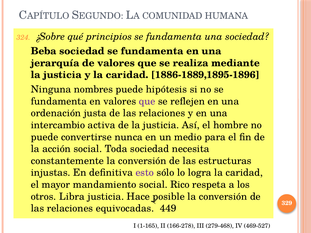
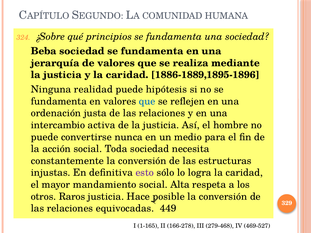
nombres: nombres -> realidad (93, 90)
que colour: purple -> blue (147, 101)
Rico: Rico -> Alta (180, 185)
Libra: Libra -> Raros (72, 197)
